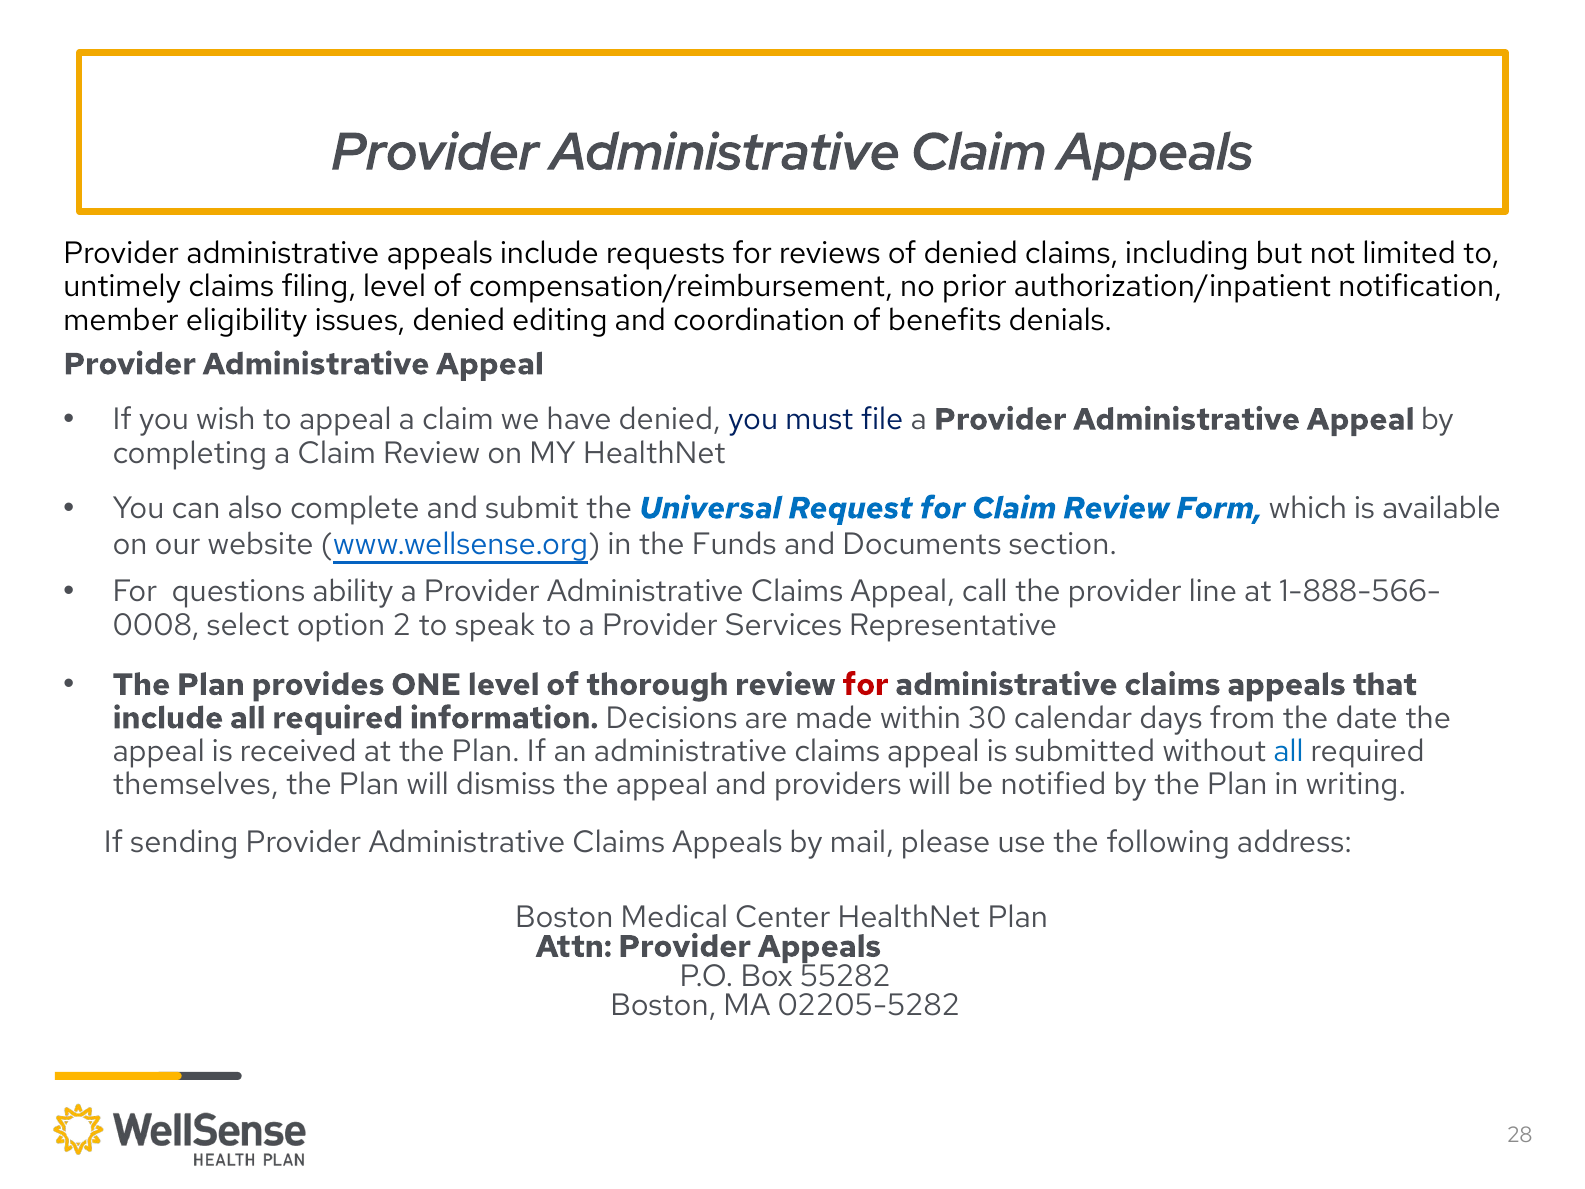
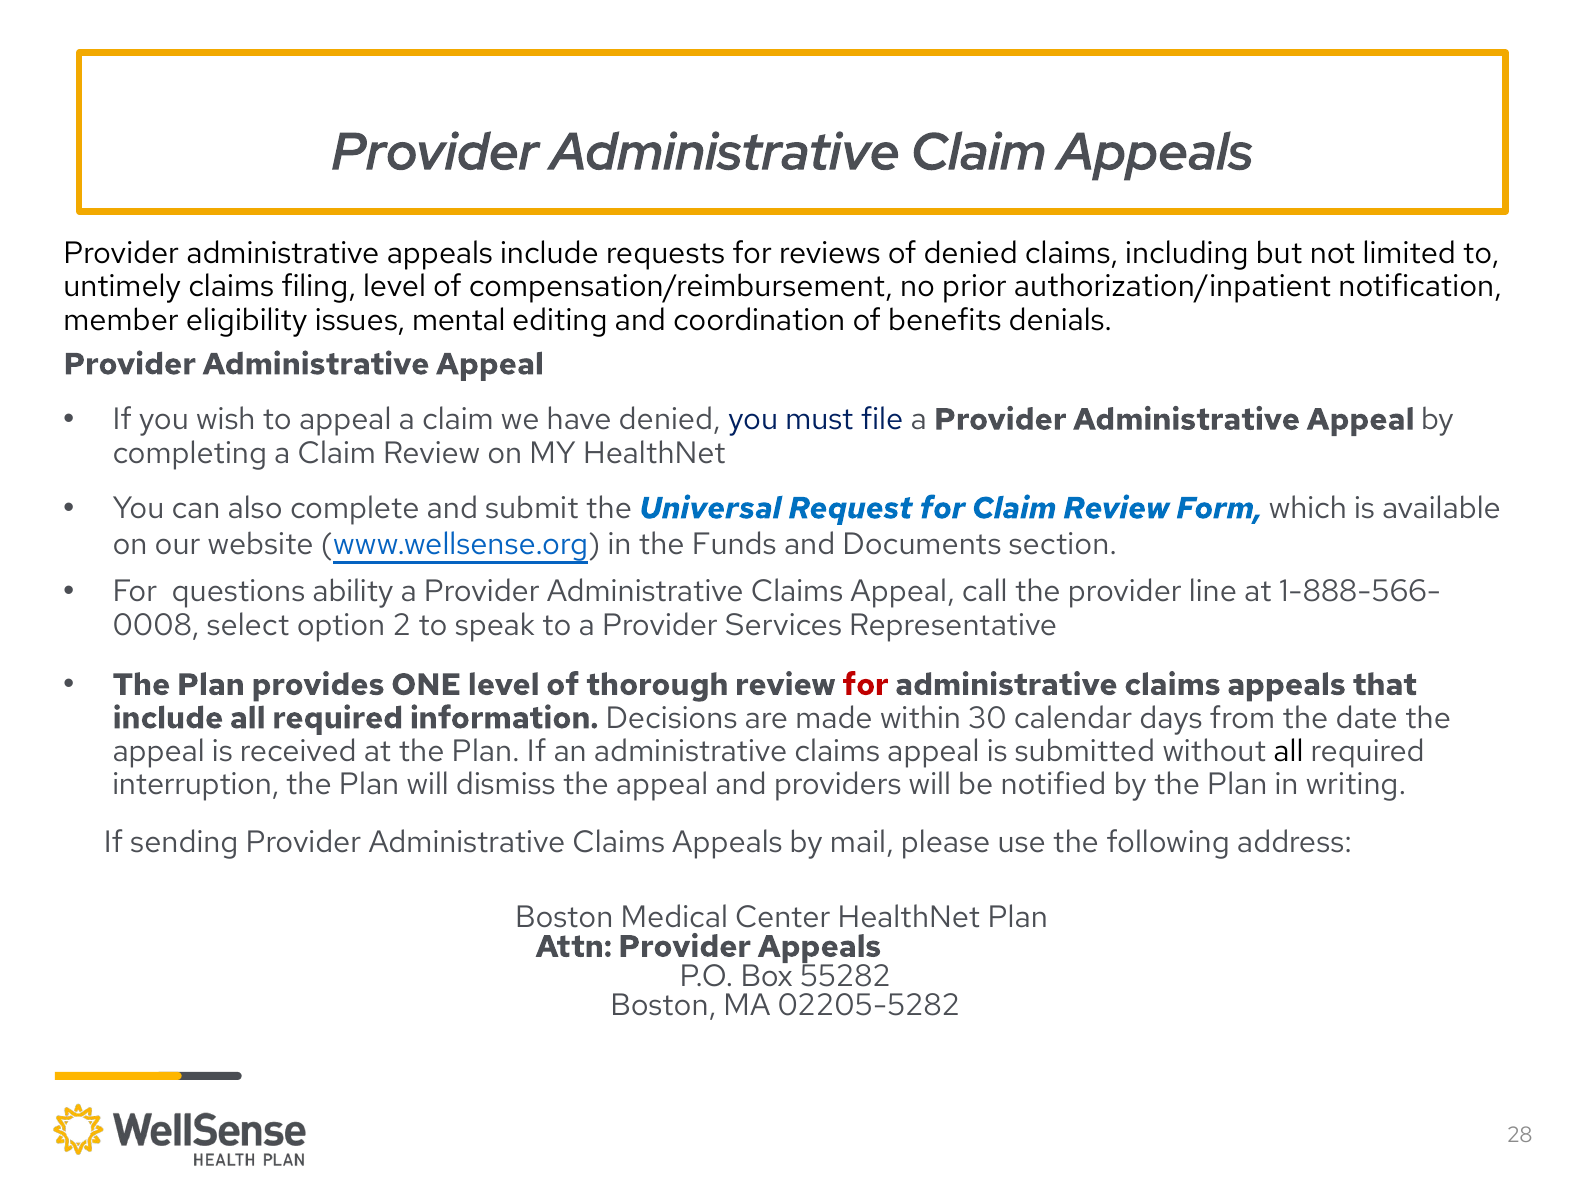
issues denied: denied -> mental (459, 320)
all colour: blue -> black (1288, 751)
themselves: themselves -> interruption (196, 785)
